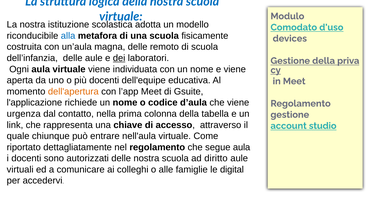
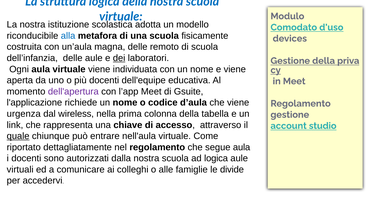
dell'apertura colour: orange -> purple (73, 91)
contatto: contatto -> wireless (76, 114)
quale underline: none -> present (18, 136)
autorizzati delle: delle -> dalla (121, 158)
ad diritto: diritto -> logica (216, 158)
digital: digital -> divide (232, 169)
